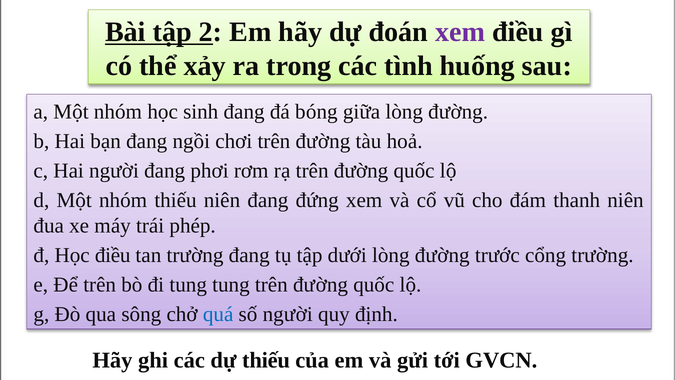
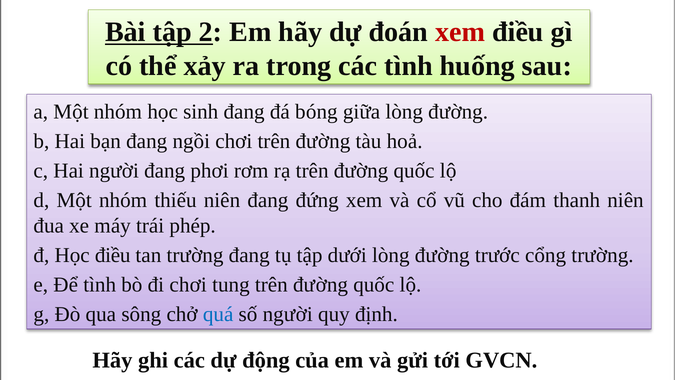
xem colour: purple -> red (460, 32)
Để trên: trên -> tình (100, 285)
đi tung: tung -> chơi (188, 285)
dự thiếu: thiếu -> động (266, 360)
